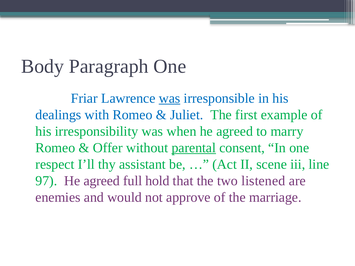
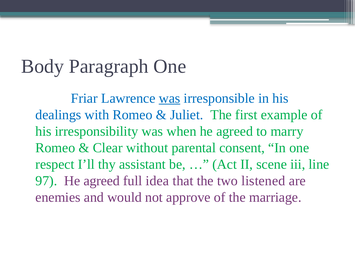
Offer: Offer -> Clear (108, 148)
parental underline: present -> none (194, 148)
hold: hold -> idea (157, 181)
